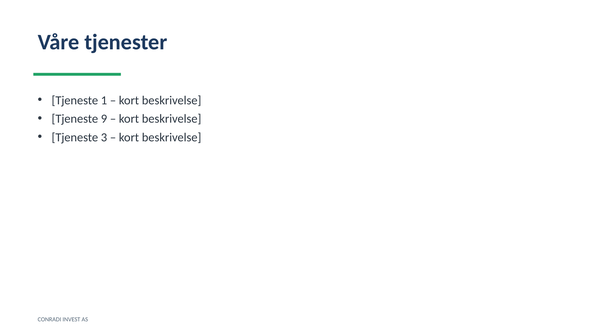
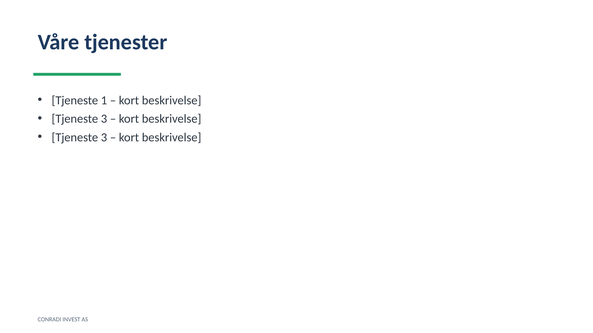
9: 9 -> 3 (104, 119)
